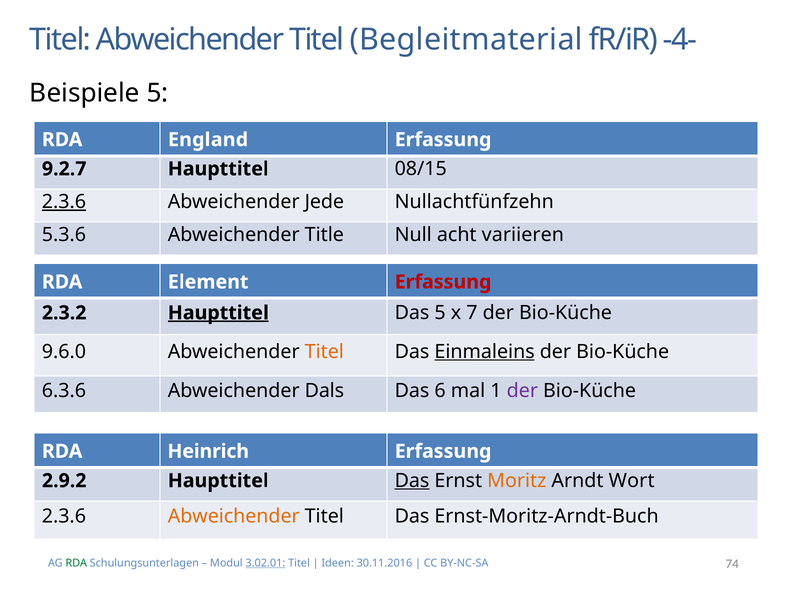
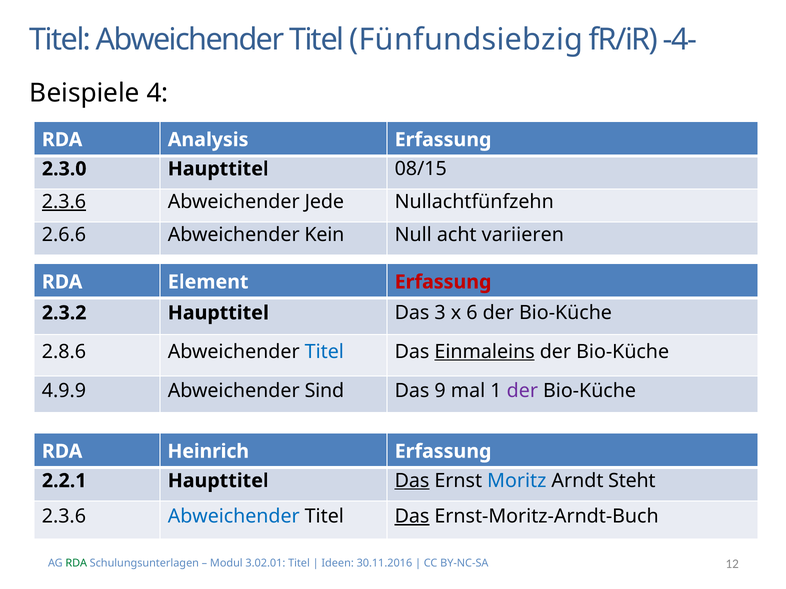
Begleitmaterial: Begleitmaterial -> Fünfundsiebzig (466, 40)
Beispiele 5: 5 -> 4 (158, 93)
England: England -> Analysis (208, 140)
9.2.7: 9.2.7 -> 2.3.0 (64, 169)
5.3.6: 5.3.6 -> 2.6.6 (64, 235)
Title: Title -> Kein (324, 235)
Haupttitel underline: present -> none (218, 313)
Das 5: 5 -> 3 (440, 313)
7: 7 -> 6 (472, 313)
9.6.0: 9.6.0 -> 2.8.6 (64, 352)
Titel colour: orange -> blue (324, 352)
6.3.6: 6.3.6 -> 4.9.9 (64, 391)
Dals: Dals -> Sind (324, 391)
6: 6 -> 9 (440, 391)
2.9.2: 2.9.2 -> 2.2.1 (64, 481)
Moritz colour: orange -> blue (517, 481)
Wort: Wort -> Steht (632, 481)
Abweichender colour: orange -> blue (234, 517)
Das underline: none -> present (412, 517)
3.02.01 underline: present -> none (265, 564)
74: 74 -> 12 (732, 565)
